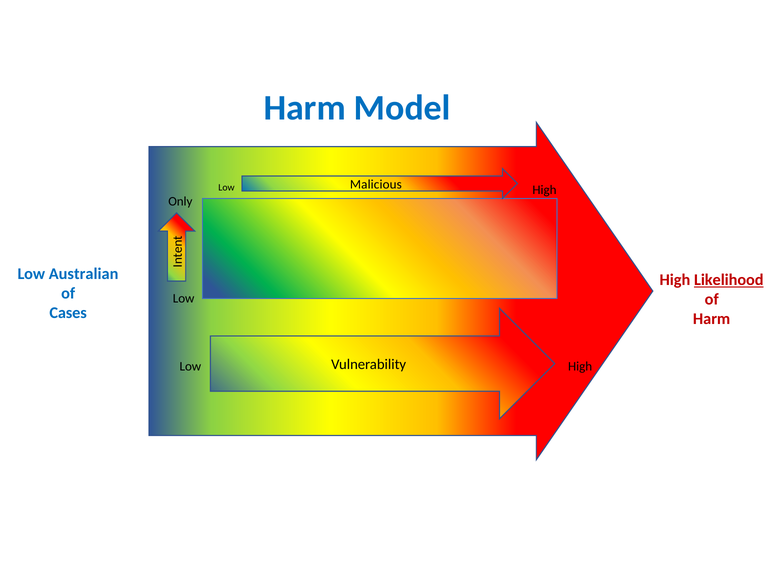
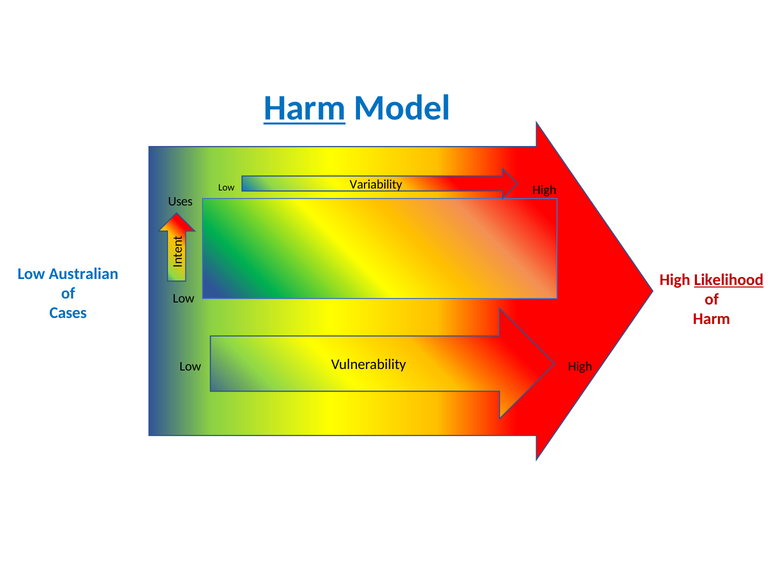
Harm underline: none -> present (305, 108)
Malicious: Malicious -> Variability (376, 184)
Only: Only -> Uses (180, 201)
